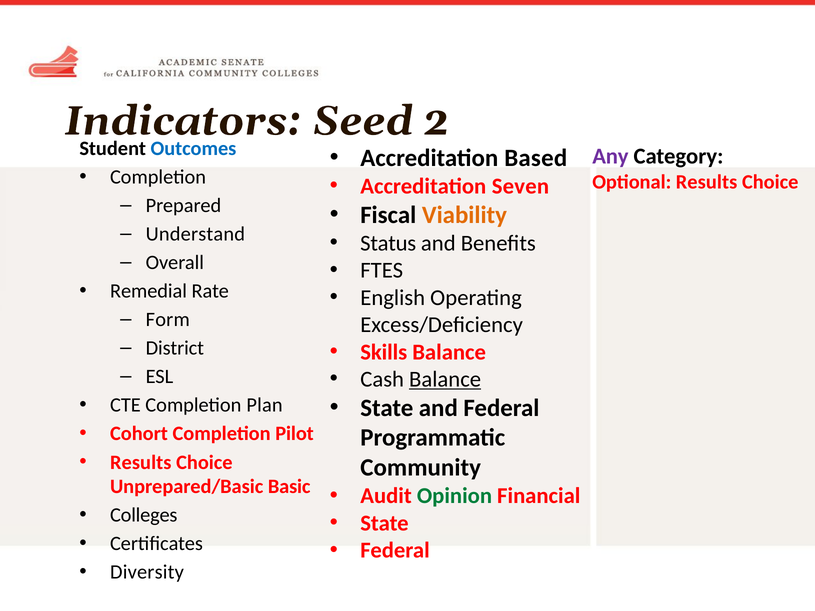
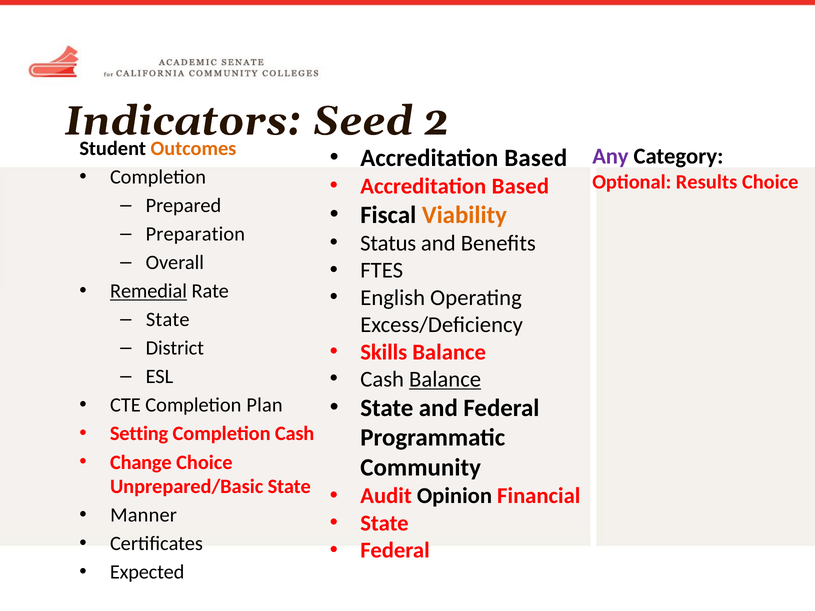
Outcomes colour: blue -> orange (193, 149)
Seven: Seven -> Based (520, 186)
Understand: Understand -> Preparation (195, 234)
Remedial underline: none -> present (148, 291)
Form: Form -> State (168, 320)
Cohort: Cohort -> Setting (139, 434)
Completion Pilot: Pilot -> Cash (295, 434)
Results: Results -> Change (141, 462)
Unprepared/Basic Basic: Basic -> State (289, 487)
Opinion colour: green -> black (454, 496)
Colleges: Colleges -> Manner (144, 515)
Diversity: Diversity -> Expected (147, 573)
